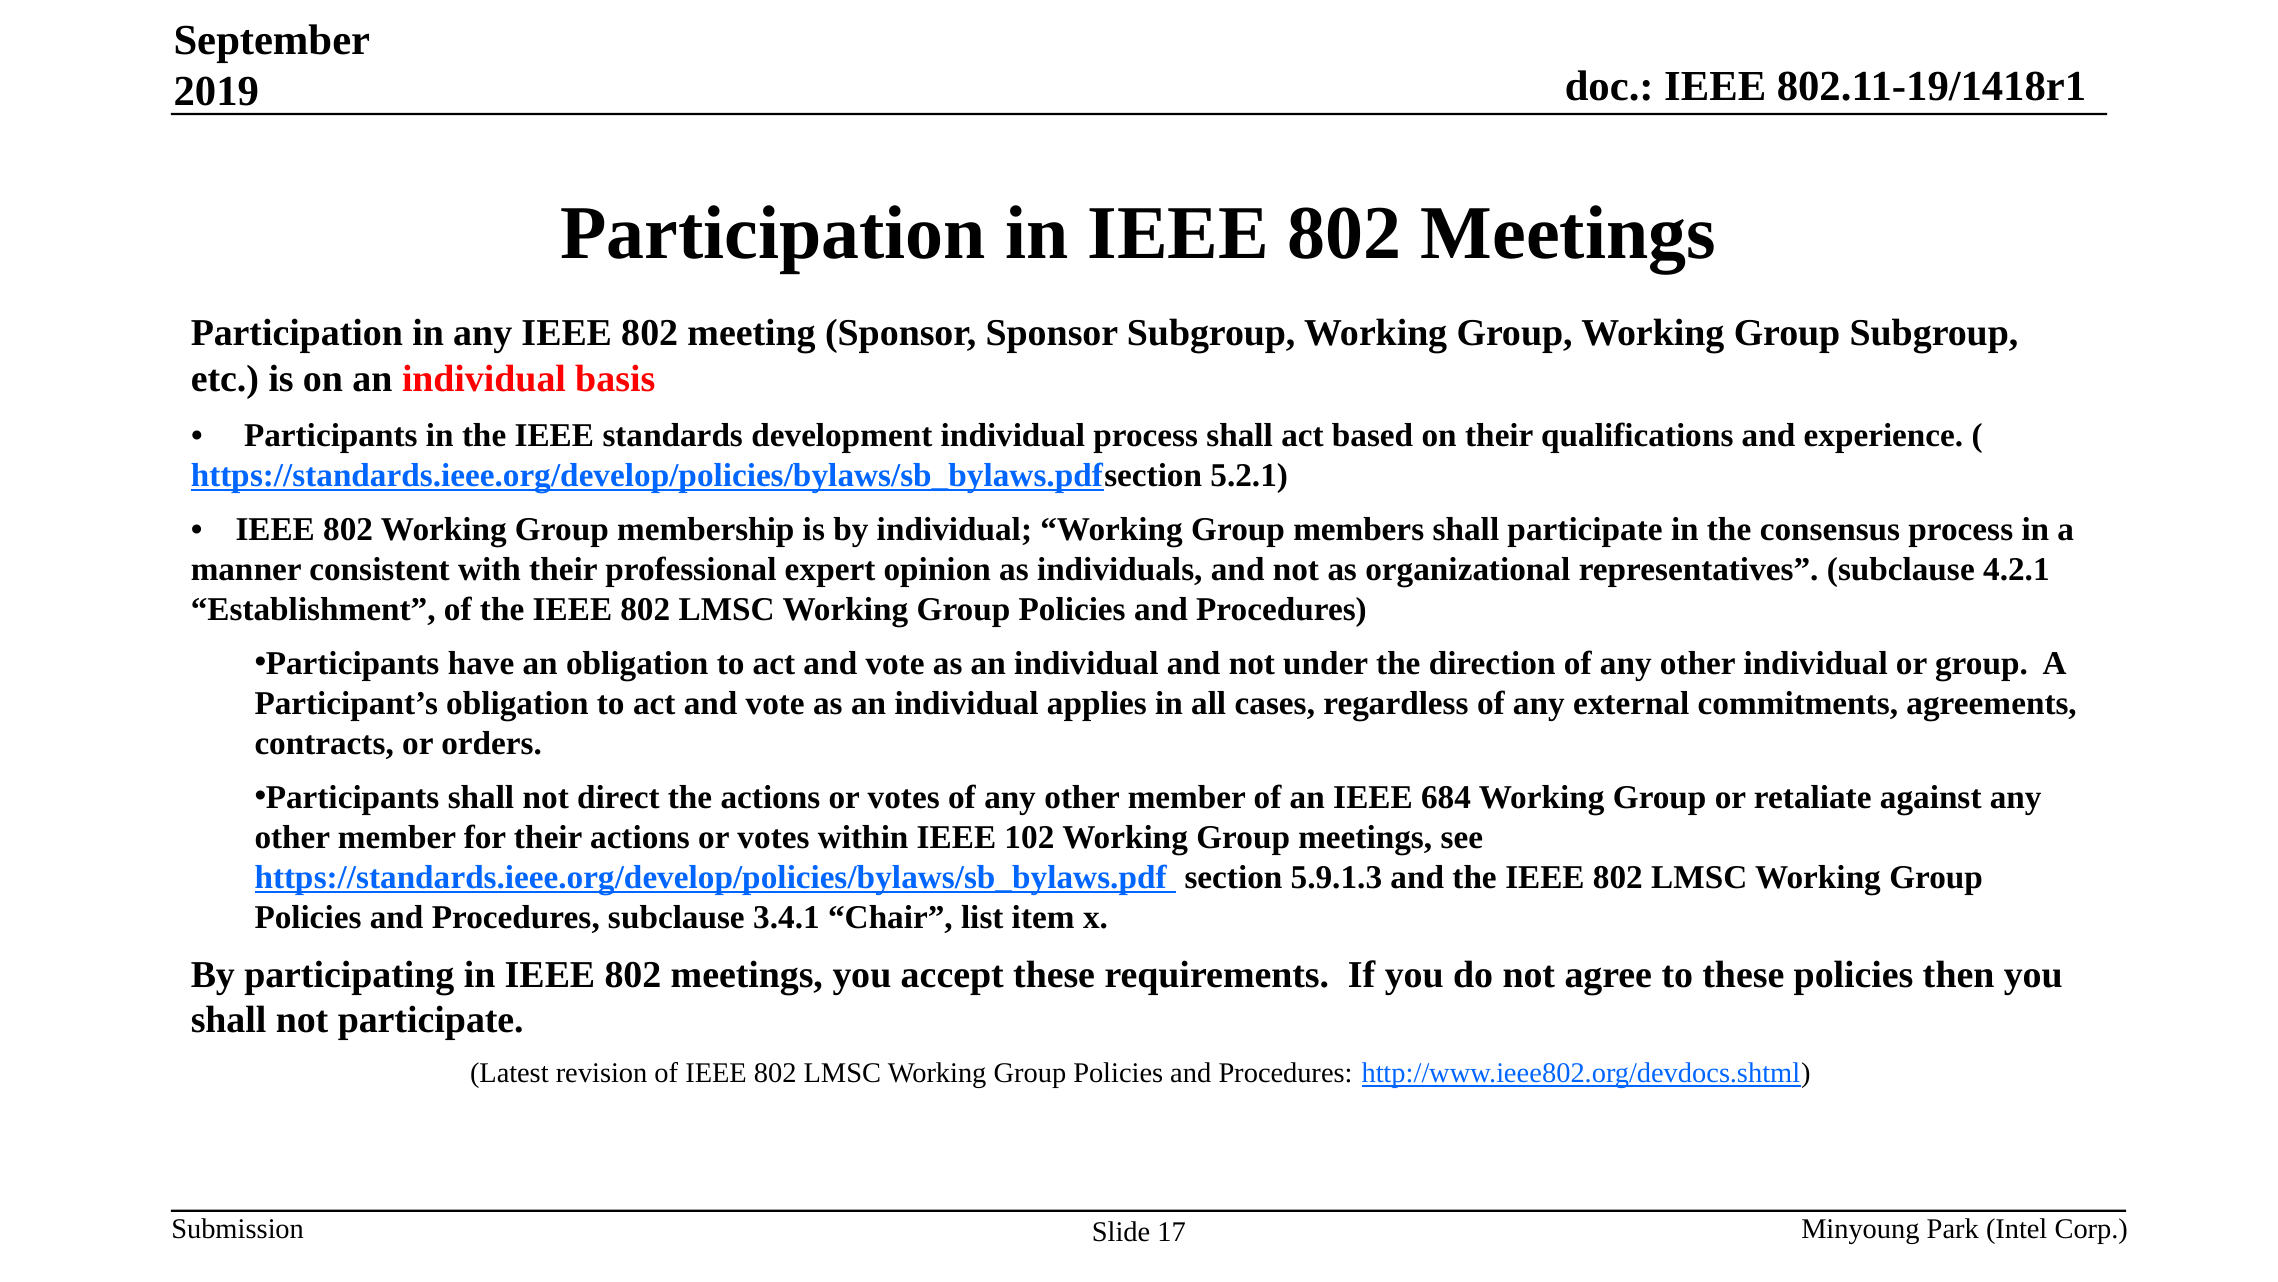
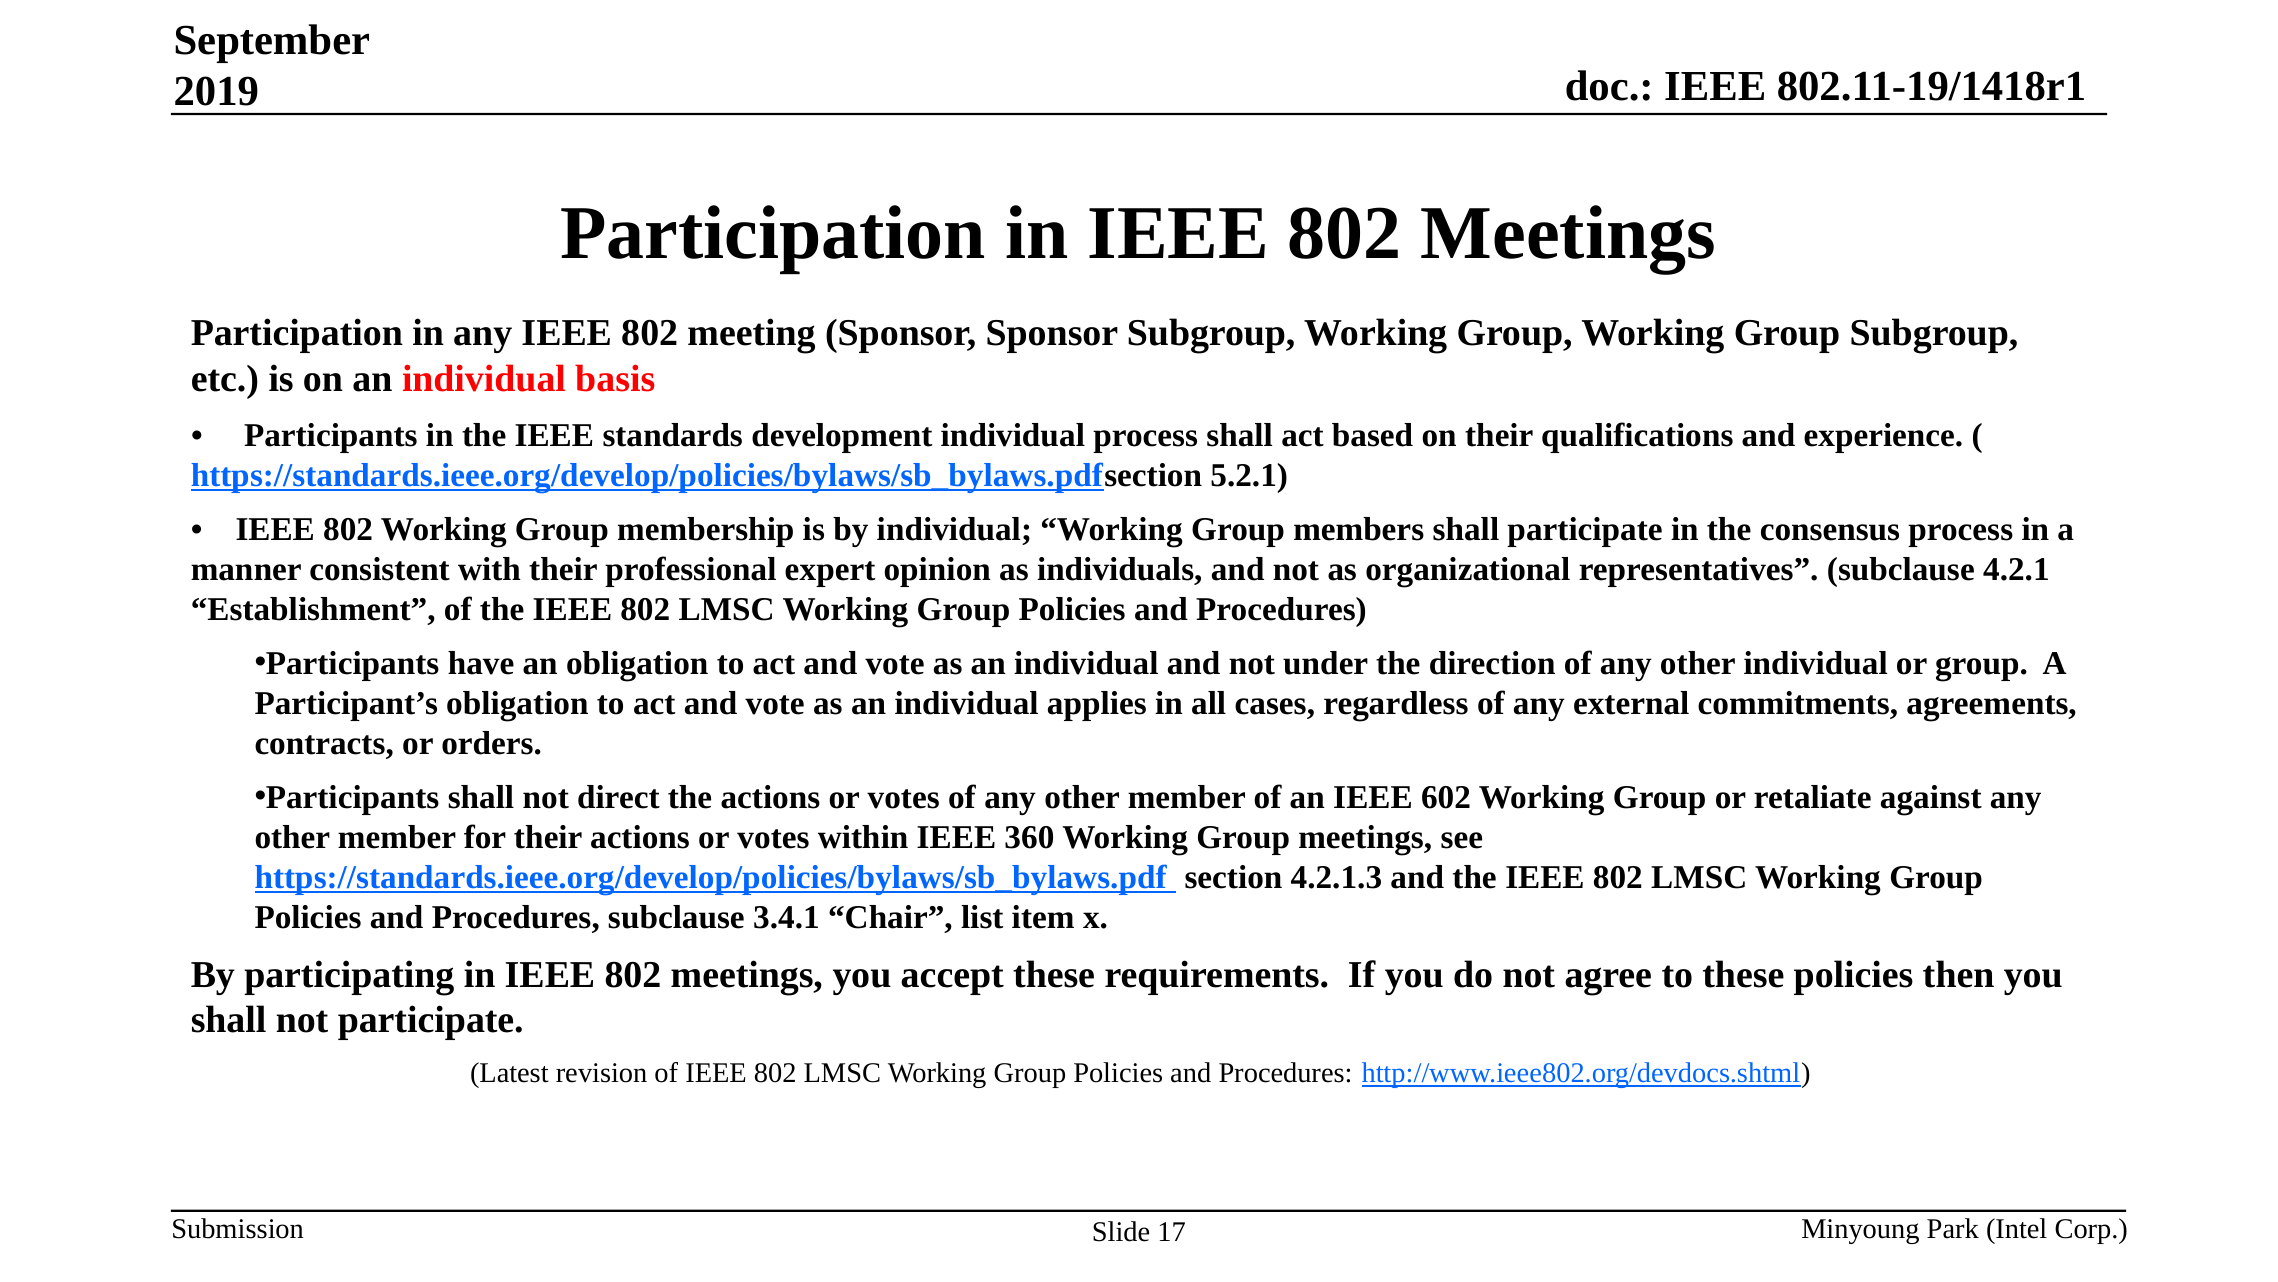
684: 684 -> 602 (1446, 797)
102: 102 -> 360 (1029, 837)
5.9.1.3: 5.9.1.3 -> 4.2.1.3 (1336, 877)
